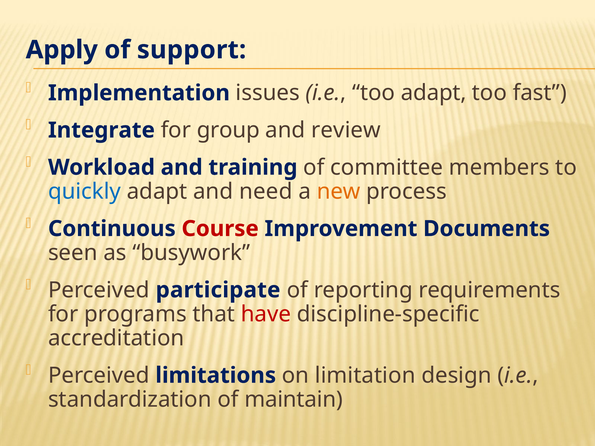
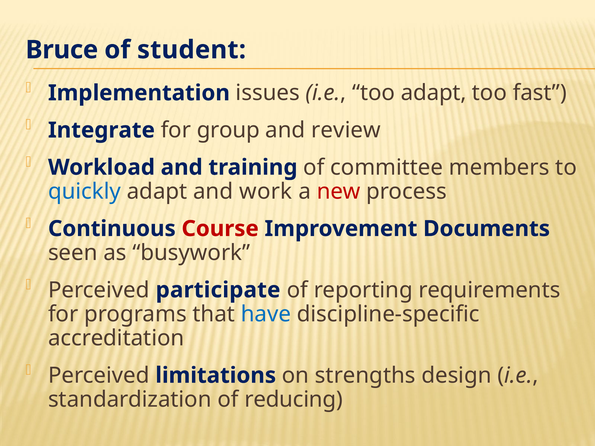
Apply: Apply -> Bruce (62, 50)
support: support -> student (192, 50)
need: need -> work (266, 192)
new colour: orange -> red (339, 192)
have colour: red -> blue (266, 314)
limitation: limitation -> strengths (365, 376)
maintain: maintain -> reducing (294, 400)
